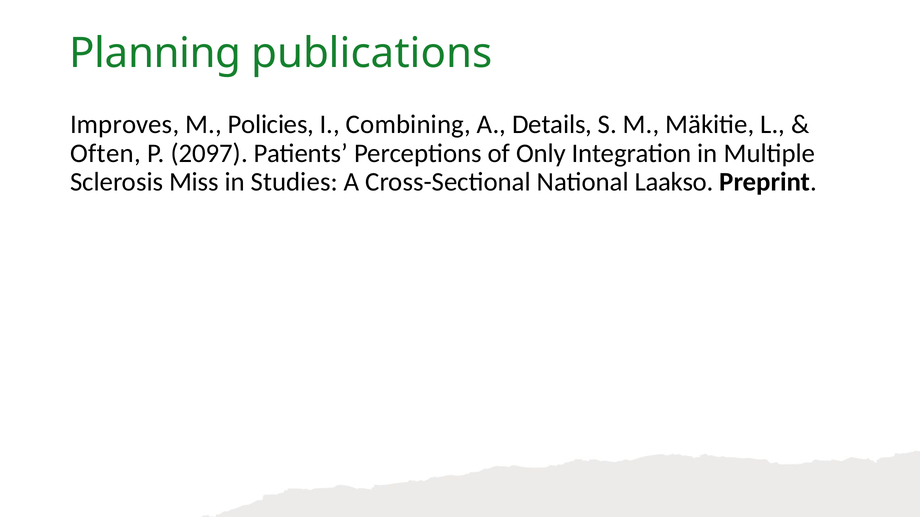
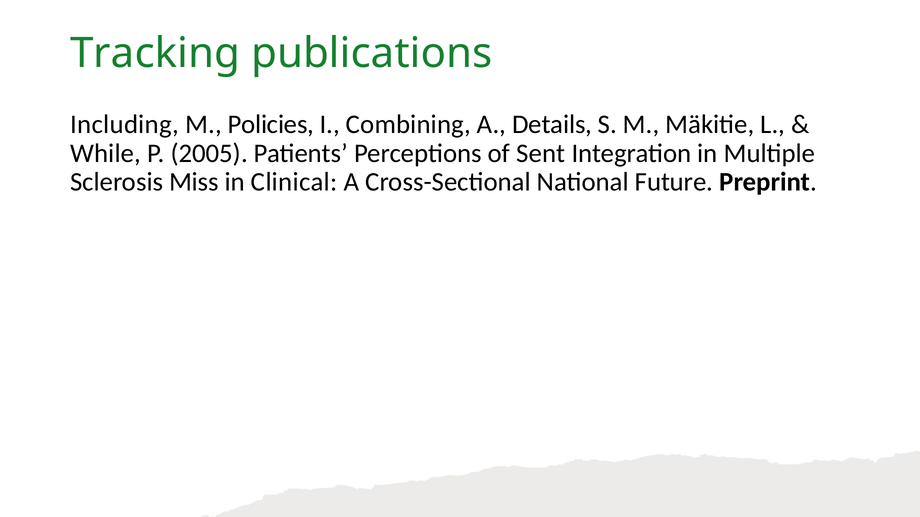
Planning: Planning -> Tracking (155, 53)
Improves: Improves -> Including (125, 124)
Often: Often -> While (106, 153)
2097: 2097 -> 2005 (209, 153)
Only: Only -> Sent (541, 153)
Studies: Studies -> Clinical (294, 182)
Laakso: Laakso -> Future (674, 182)
